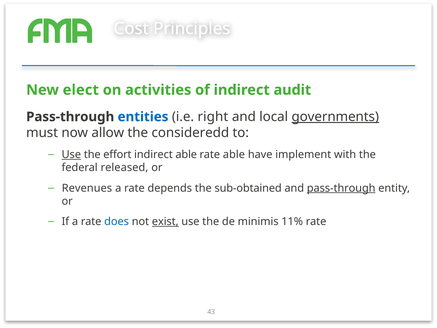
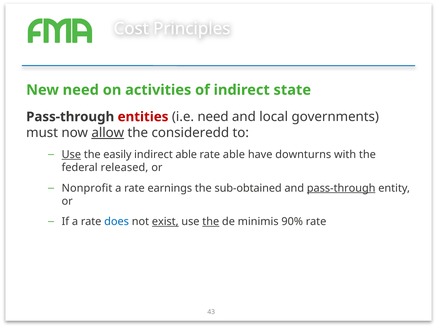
New elect: elect -> need (81, 90)
audit: audit -> state (292, 90)
entities colour: blue -> red (143, 117)
i.e right: right -> need (213, 117)
governments underline: present -> none (335, 117)
allow underline: none -> present (108, 133)
effort: effort -> easily (117, 154)
implement: implement -> downturns (303, 154)
Revenues: Revenues -> Nonprofit (87, 188)
depends: depends -> earnings (170, 188)
the underline: none -> present (211, 221)
11%: 11% -> 90% (292, 221)
